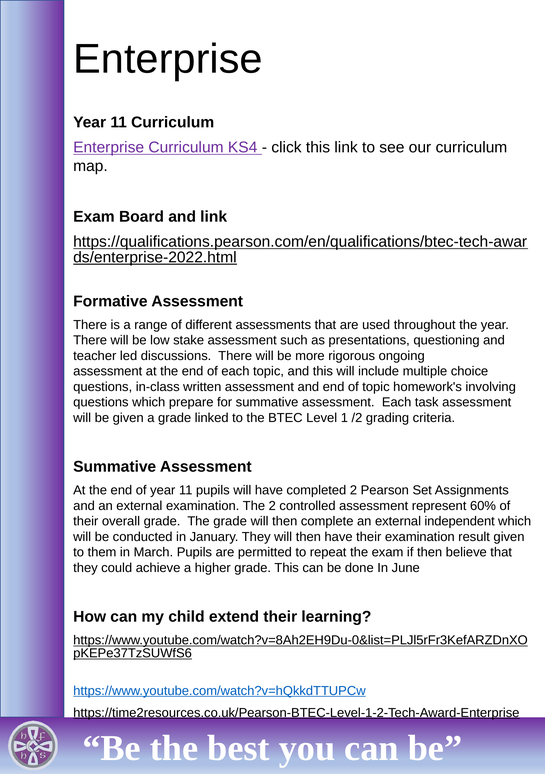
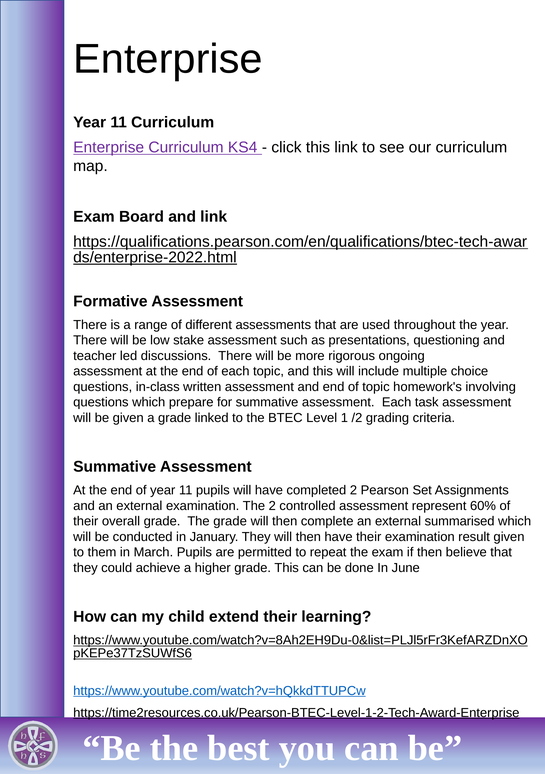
independent: independent -> summarised (460, 521)
